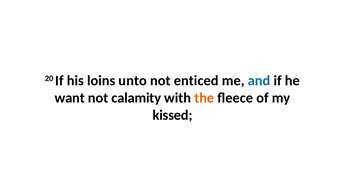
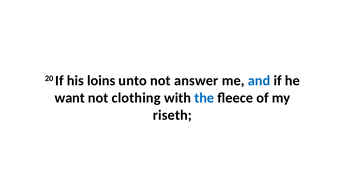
enticed: enticed -> answer (196, 81)
calamity: calamity -> clothing (136, 98)
the colour: orange -> blue (204, 98)
kissed: kissed -> riseth (172, 115)
